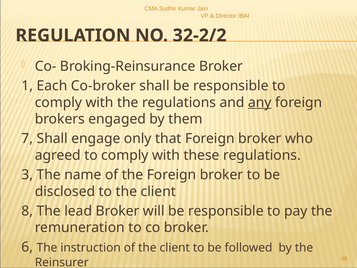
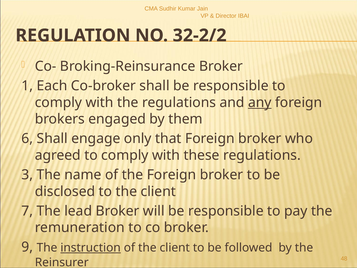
7: 7 -> 6 (27, 138)
8: 8 -> 7 (27, 211)
6: 6 -> 9 (27, 247)
instruction underline: none -> present (91, 248)
